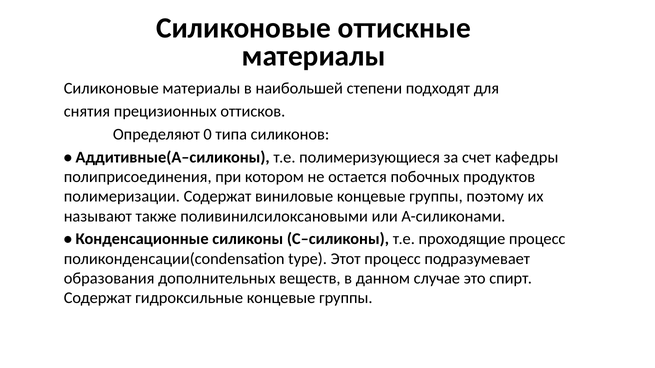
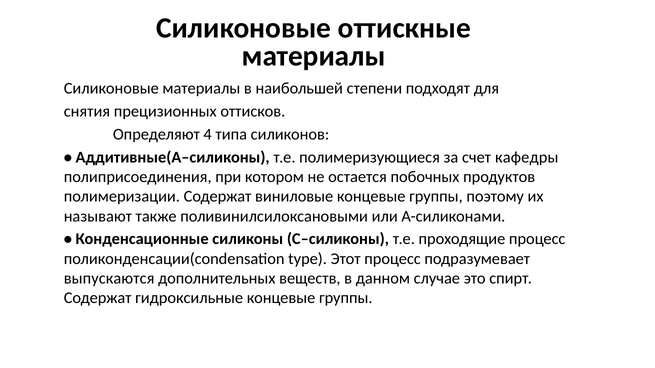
0: 0 -> 4 (208, 135)
образования: образования -> выпускаются (109, 279)
